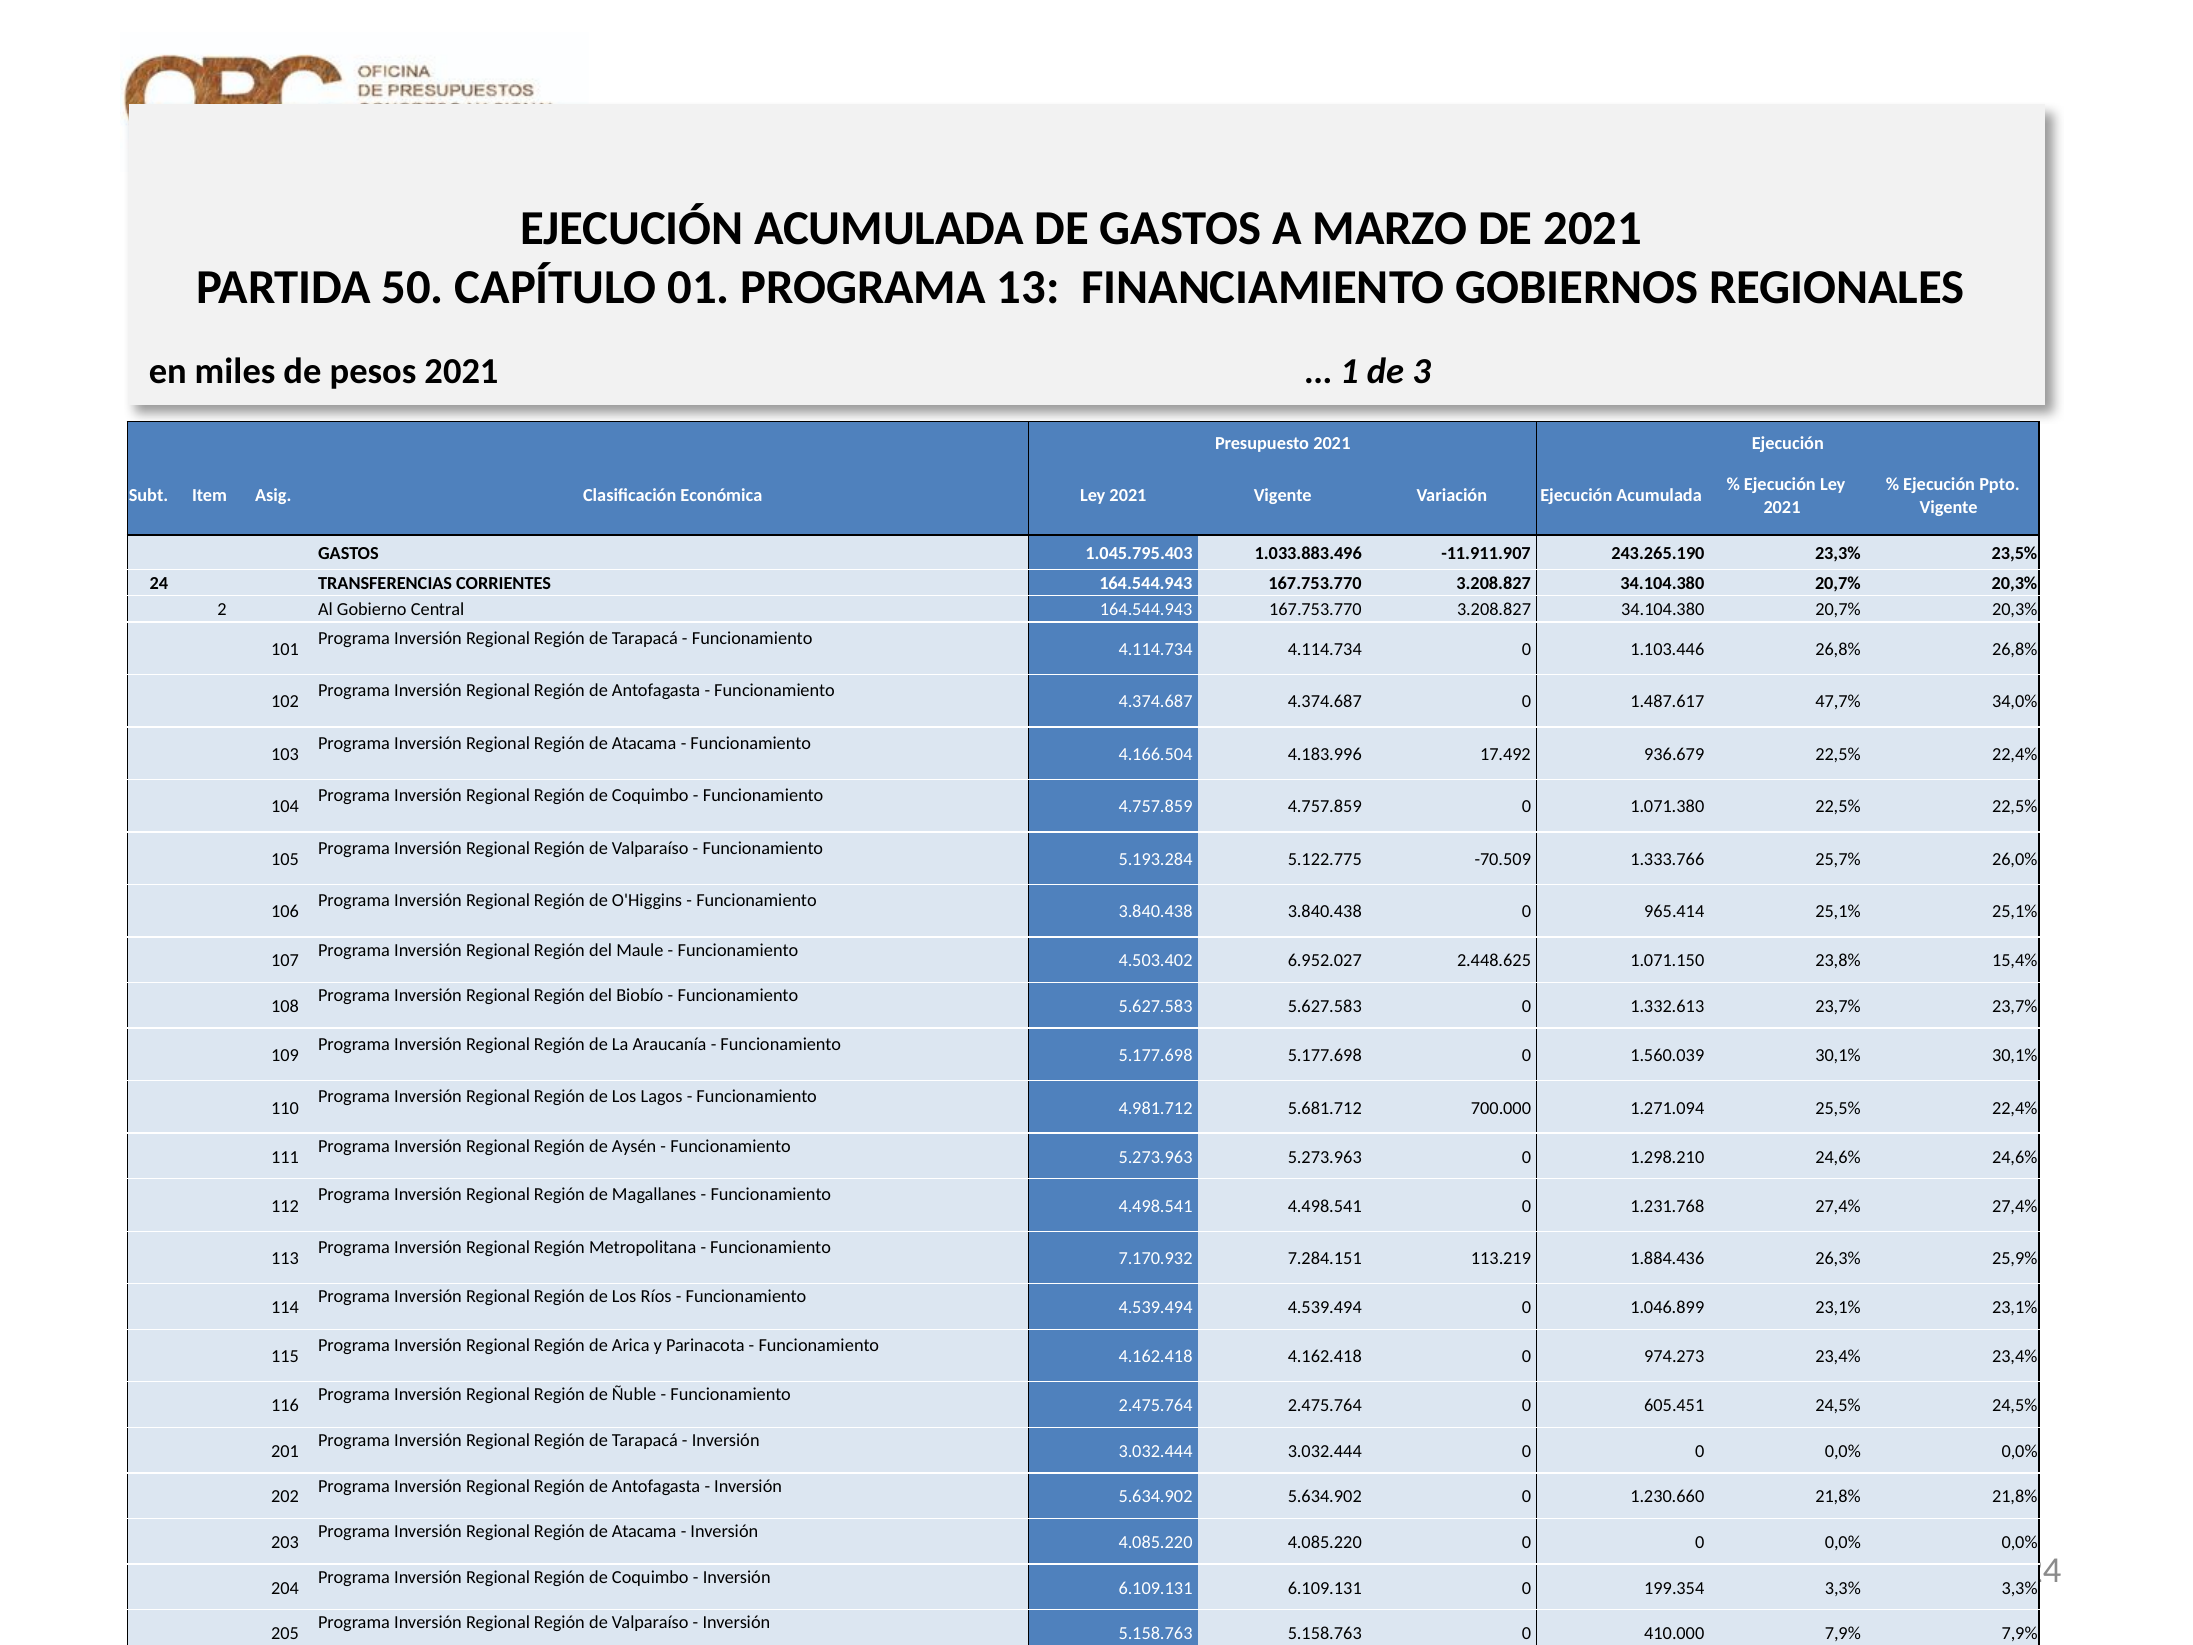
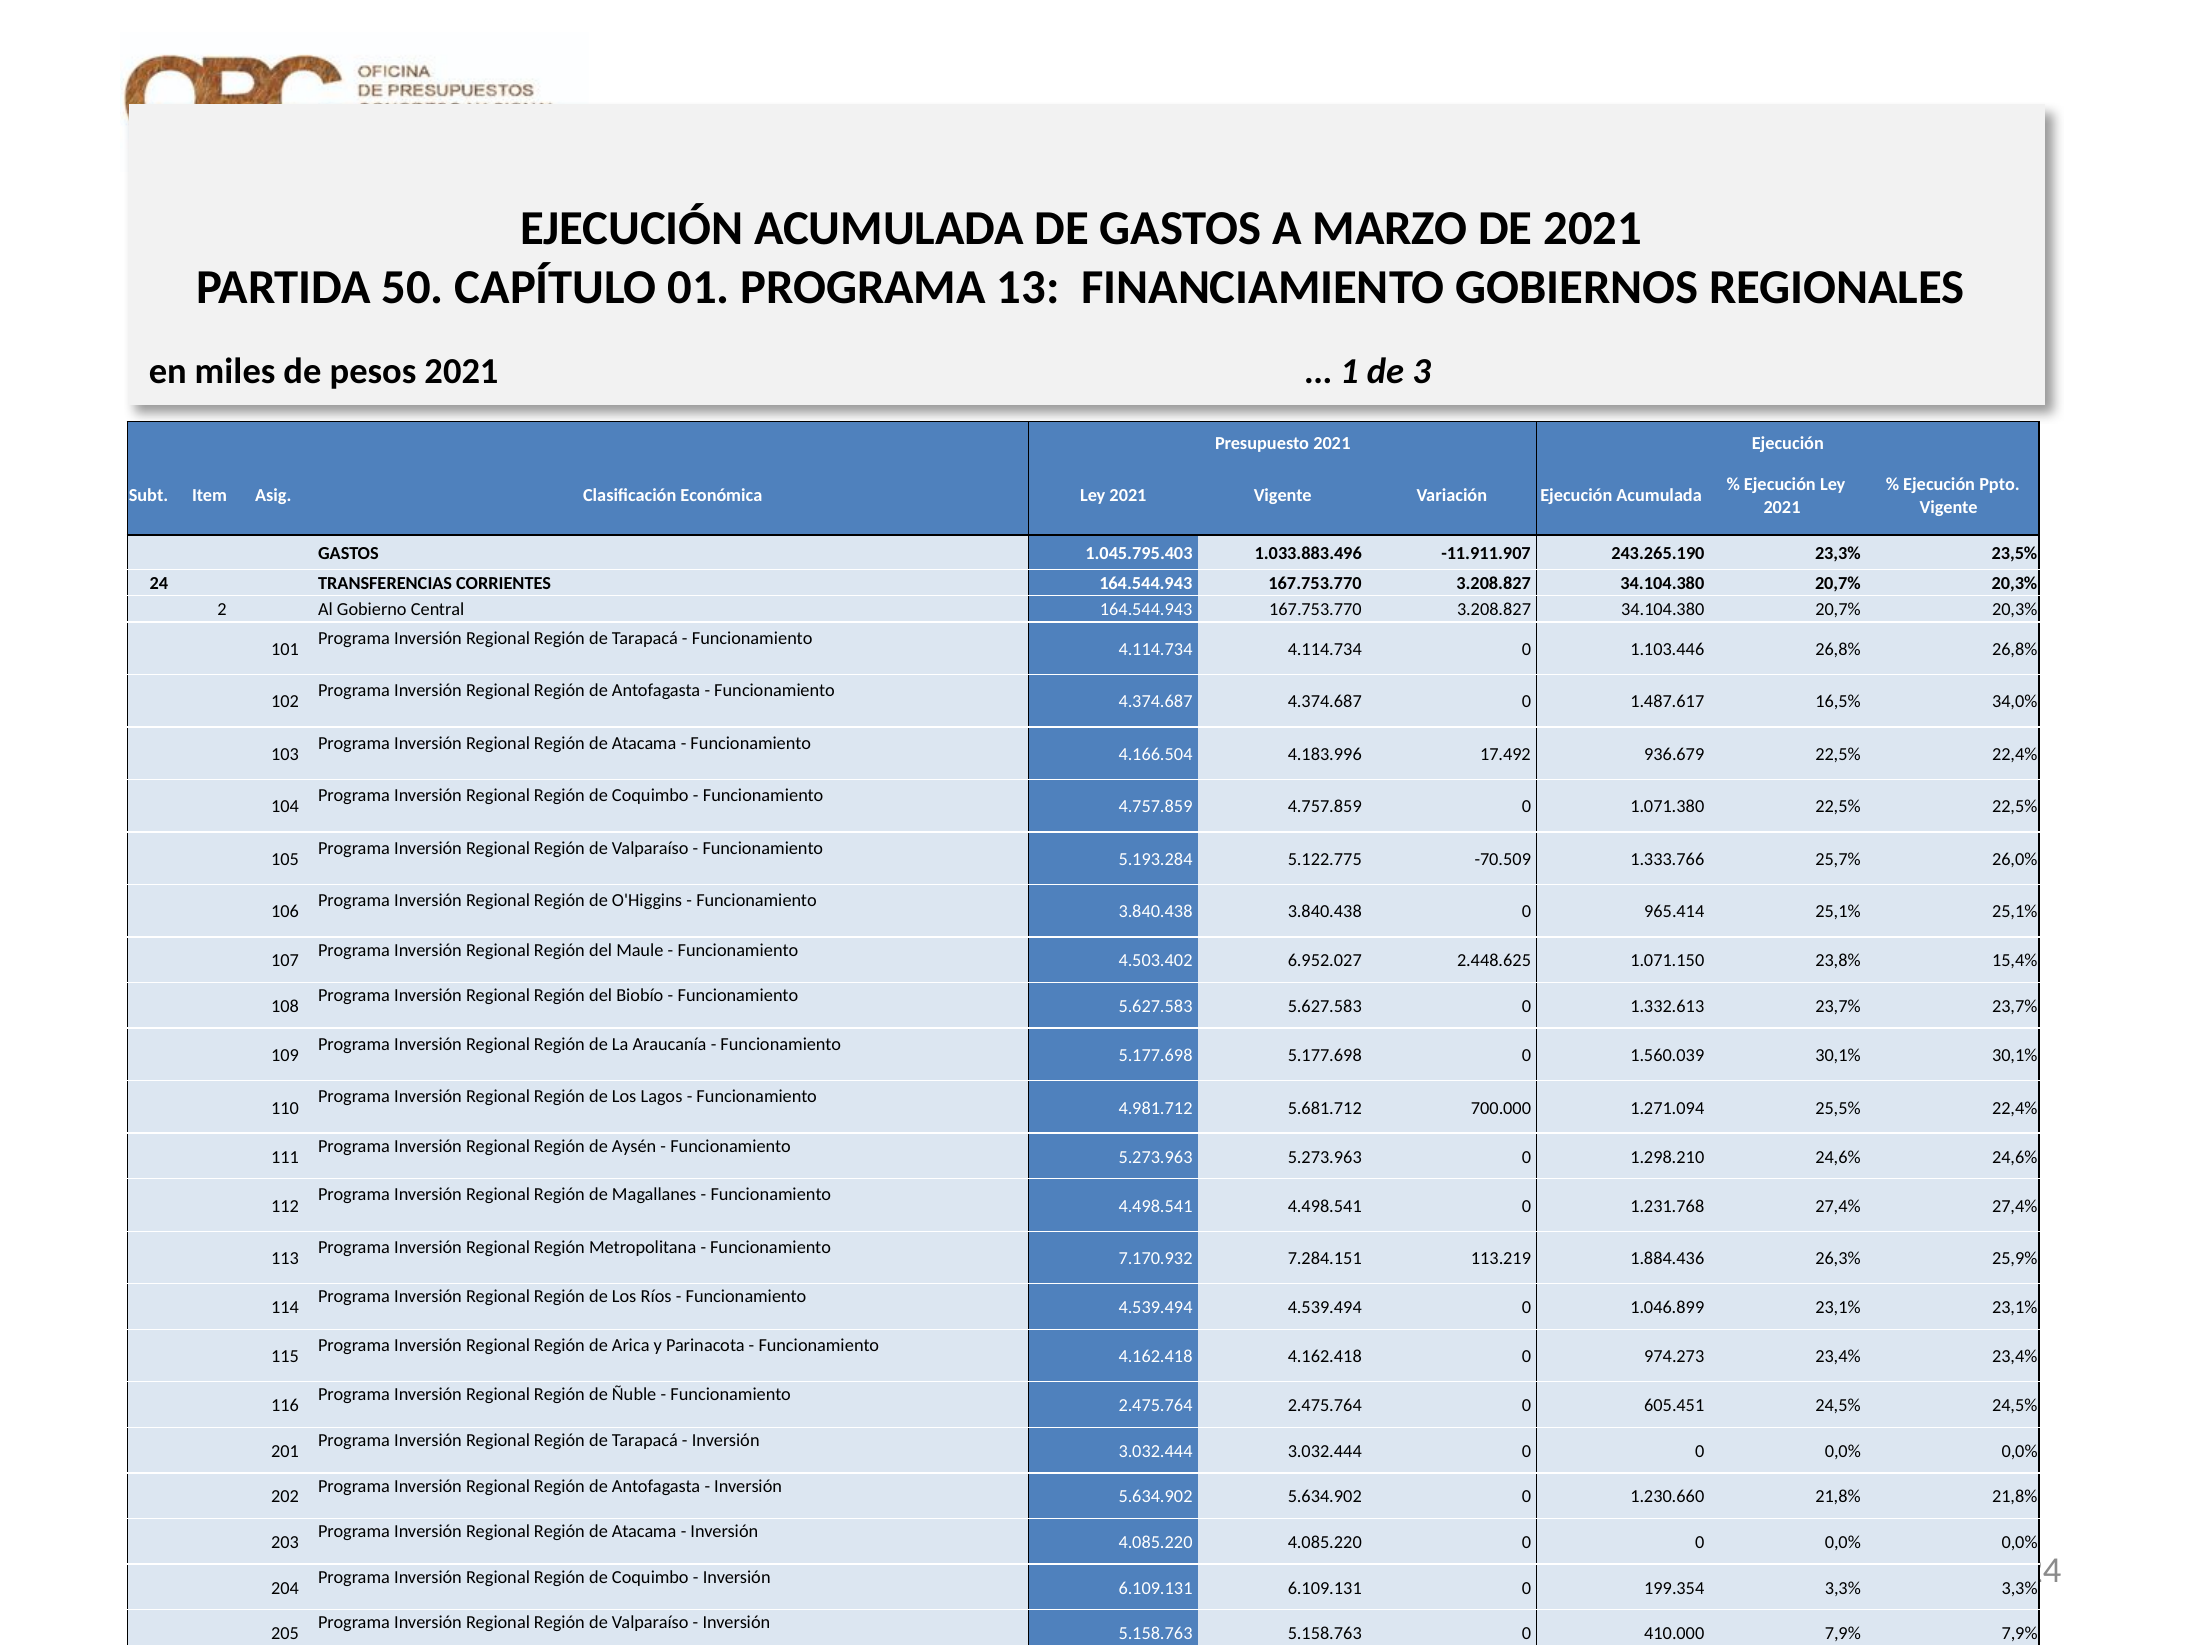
47,7%: 47,7% -> 16,5% (1838, 702)
